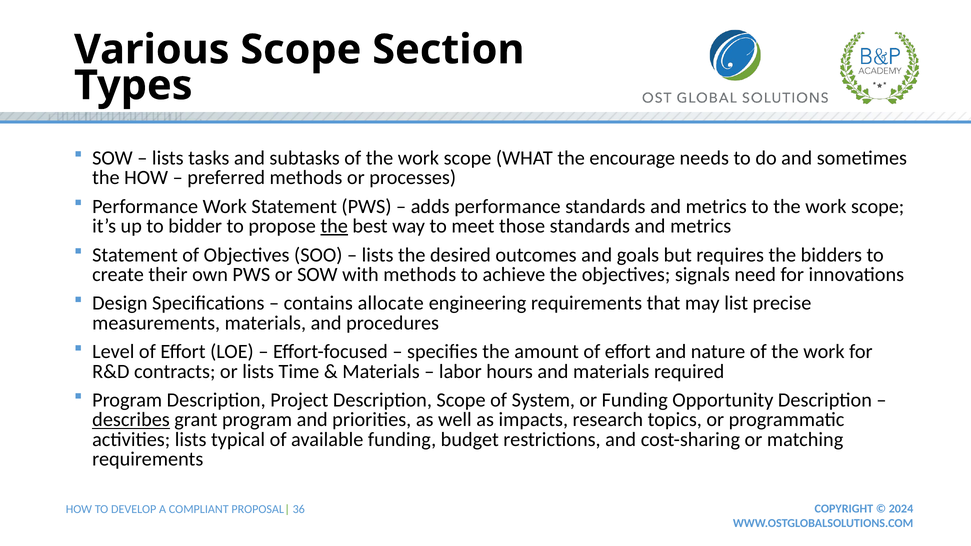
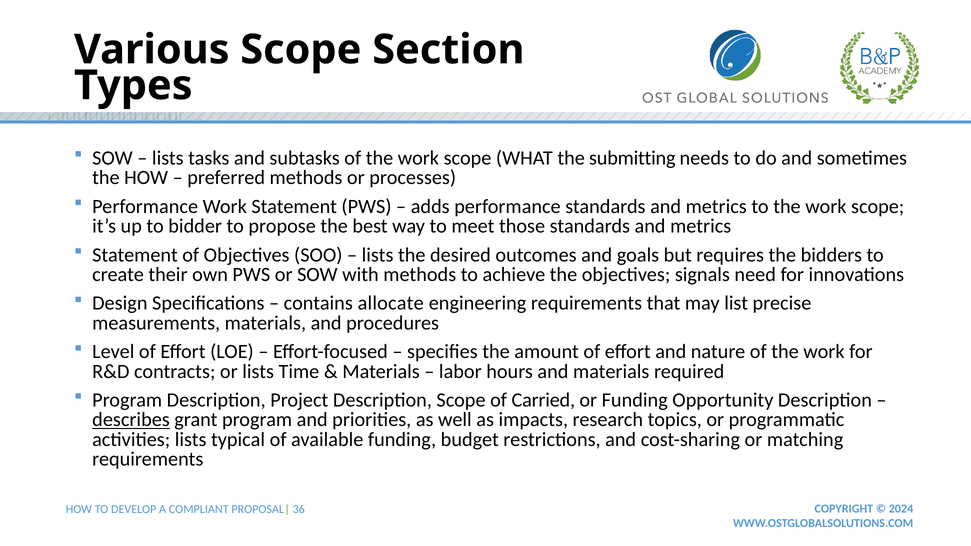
encourage: encourage -> submitting (632, 158)
the underline: present -> none (334, 226)
System: System -> Carried (543, 400)
